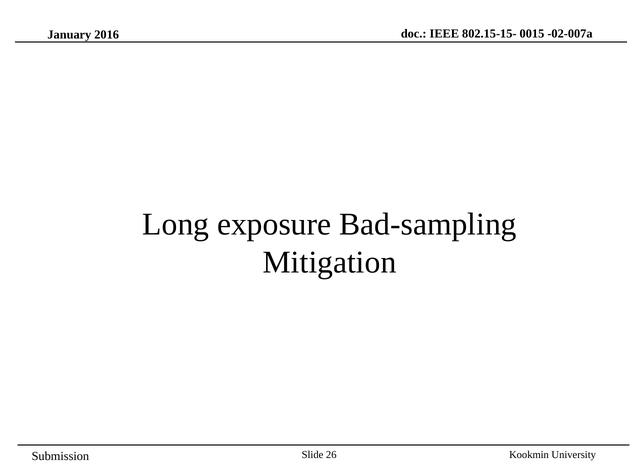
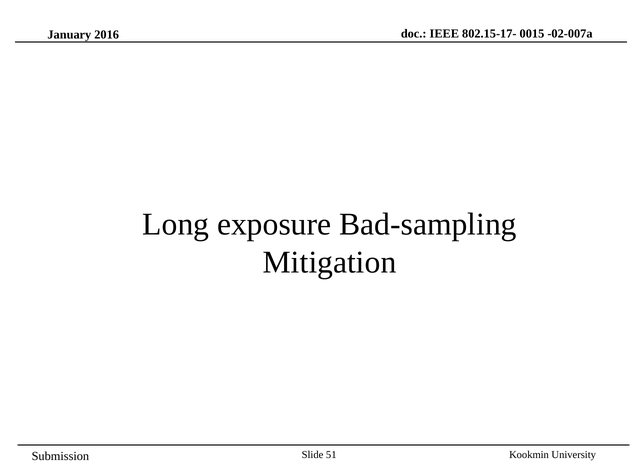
802.15-15-: 802.15-15- -> 802.15-17- (489, 34)
26: 26 -> 51 (331, 455)
